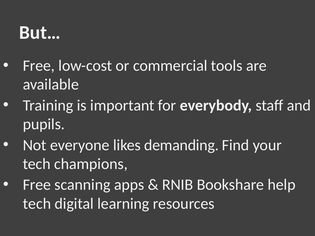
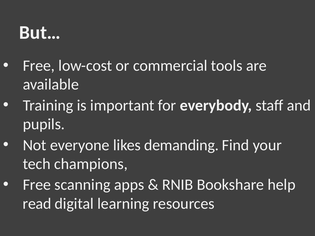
tech: tech -> read (37, 204)
